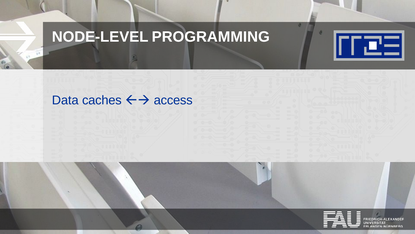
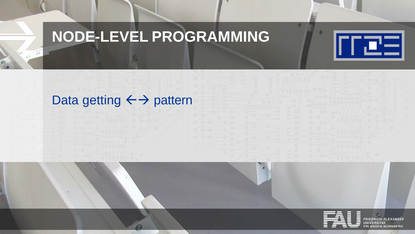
caches: caches -> getting (102, 100)
access: access -> pattern (173, 100)
